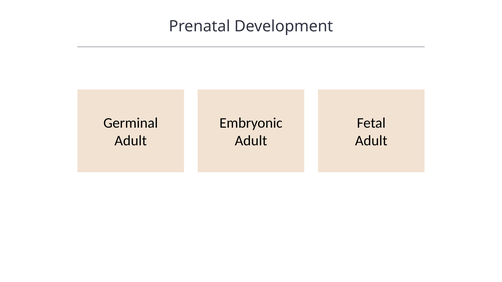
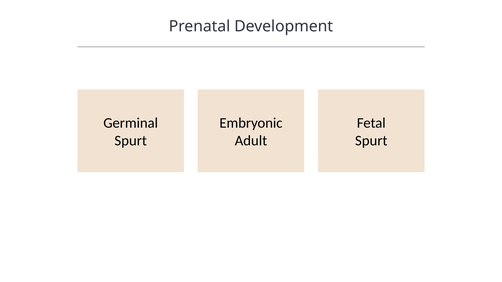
Adult: Adult -> Spurt (131, 141)
Adult: Adult -> Spurt (371, 141)
